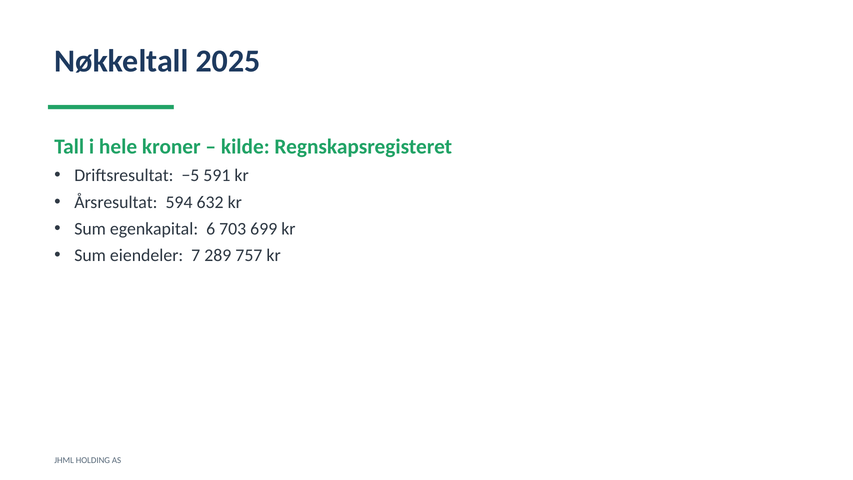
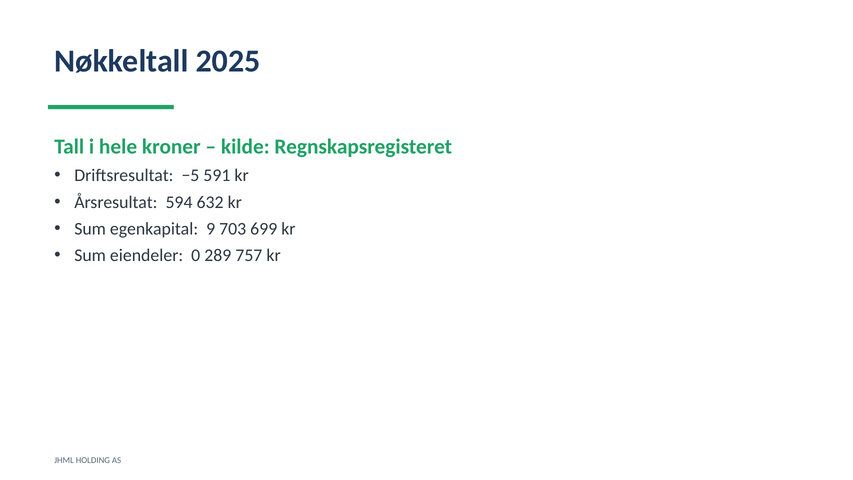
6: 6 -> 9 (211, 229)
7: 7 -> 0 (196, 255)
